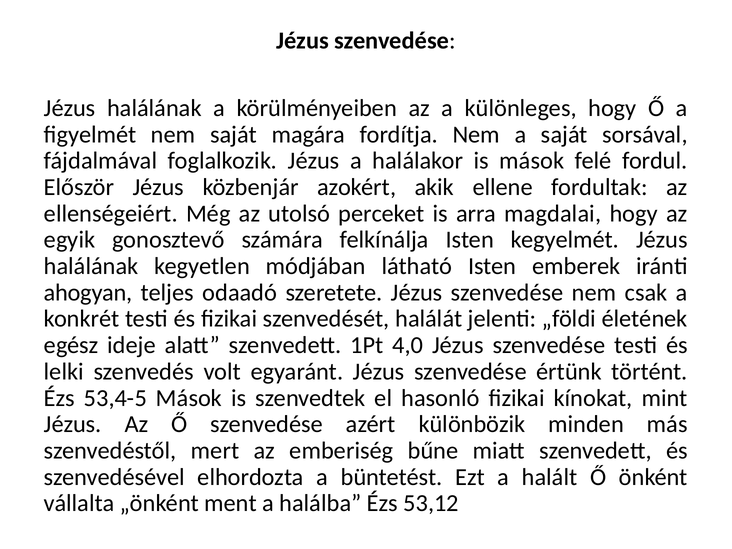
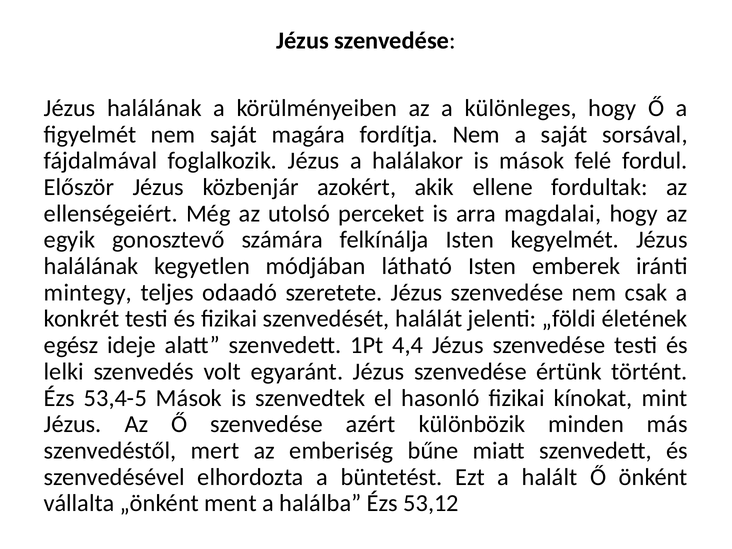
ahogyan: ahogyan -> mintegy (88, 293)
4,0: 4,0 -> 4,4 (408, 345)
